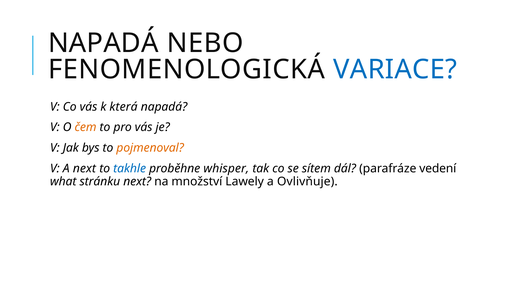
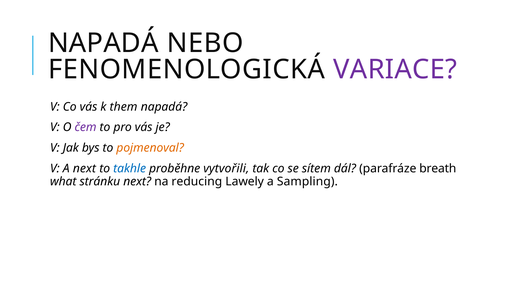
VARIACE colour: blue -> purple (395, 69)
která: která -> them (124, 107)
čem colour: orange -> purple (86, 127)
whisper: whisper -> vytvořili (226, 169)
vedení: vedení -> breath (438, 169)
množství: množství -> reducing (197, 182)
Ovlivňuje: Ovlivňuje -> Sampling (307, 182)
